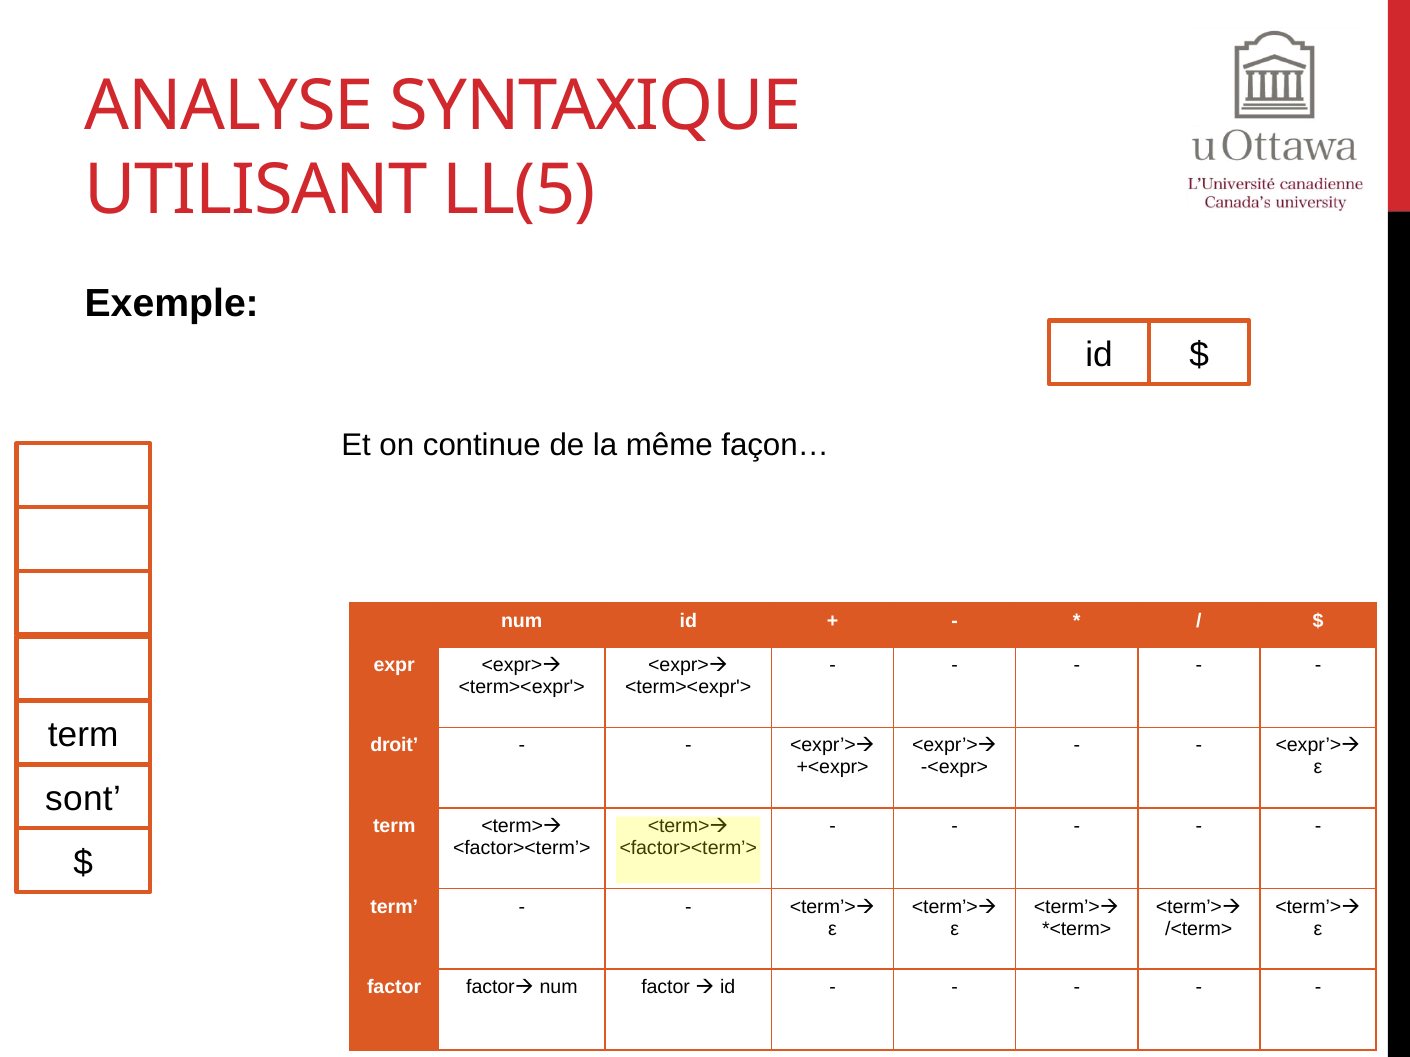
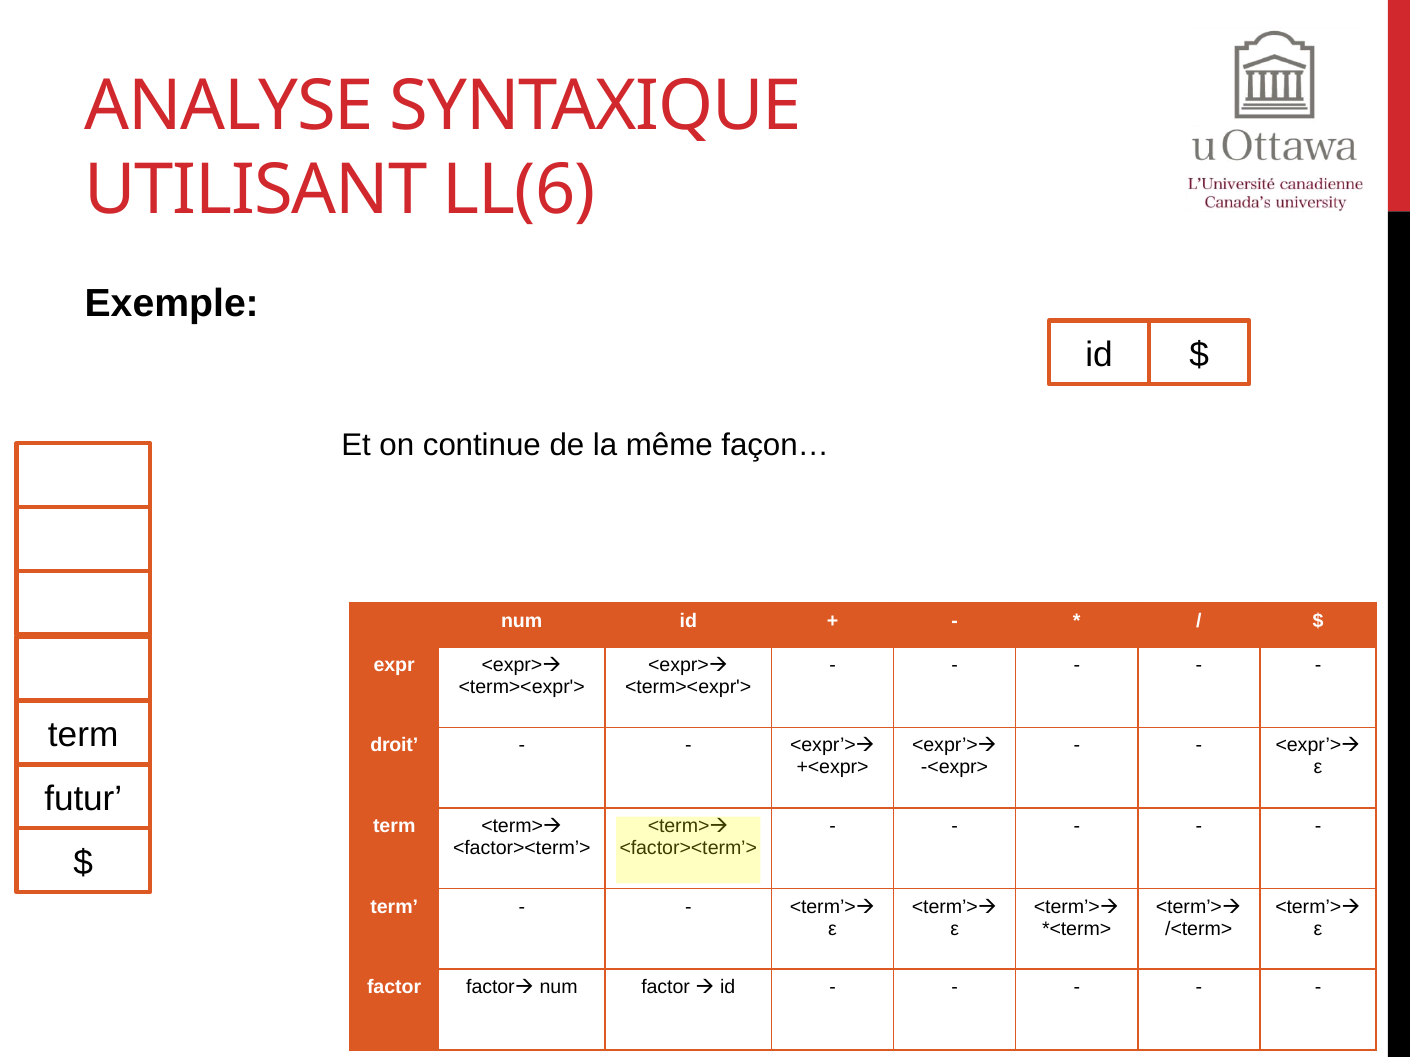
LL(5: LL(5 -> LL(6 (519, 191)
sont: sont -> futur (83, 799)
